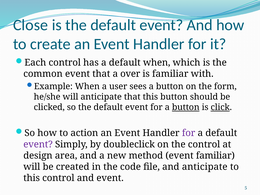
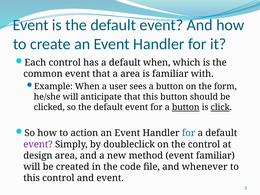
Close: Close -> Event (31, 25)
a over: over -> area (130, 74)
for colour: purple -> blue (189, 133)
and anticipate: anticipate -> whenever (205, 167)
